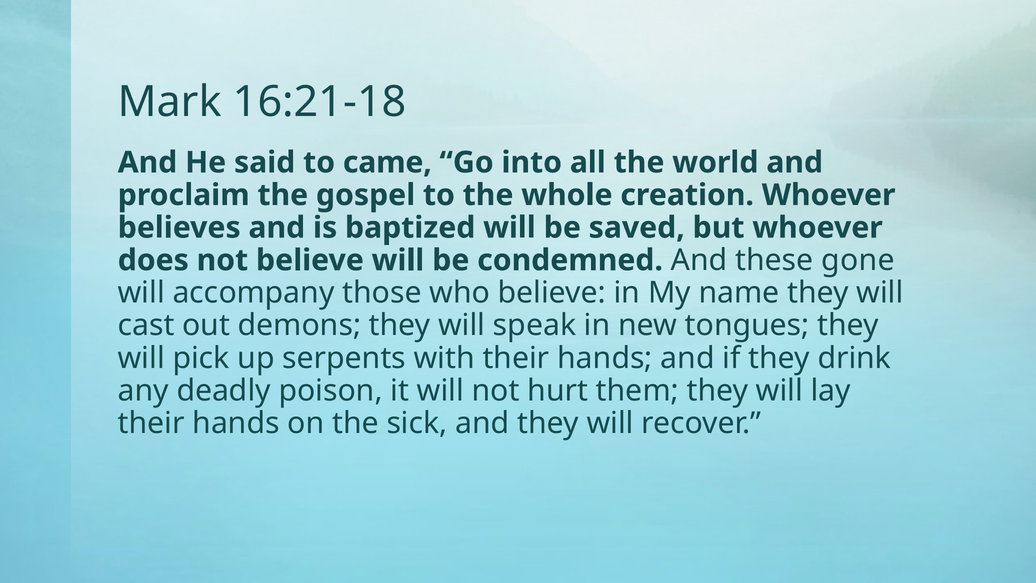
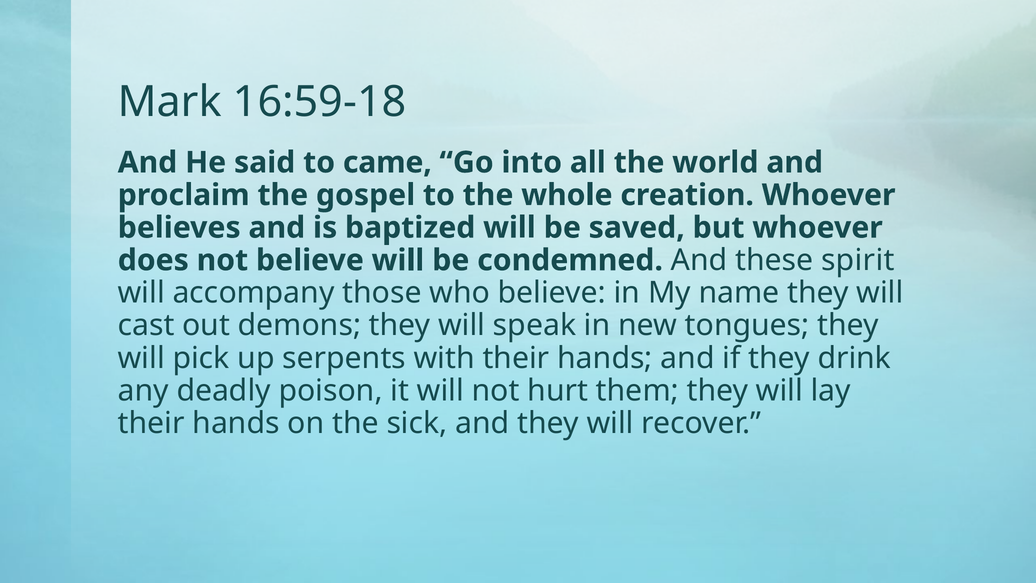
16:21-18: 16:21-18 -> 16:59-18 (320, 102)
gone: gone -> spirit (858, 260)
